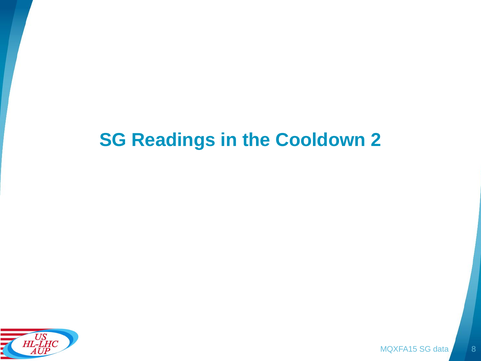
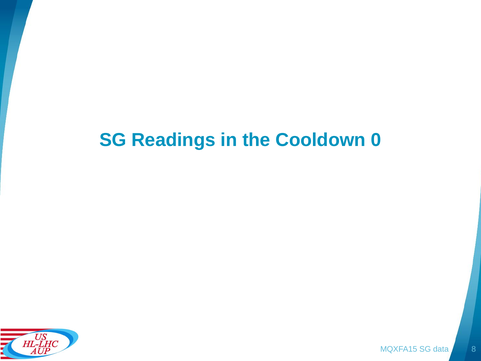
2: 2 -> 0 (376, 140)
